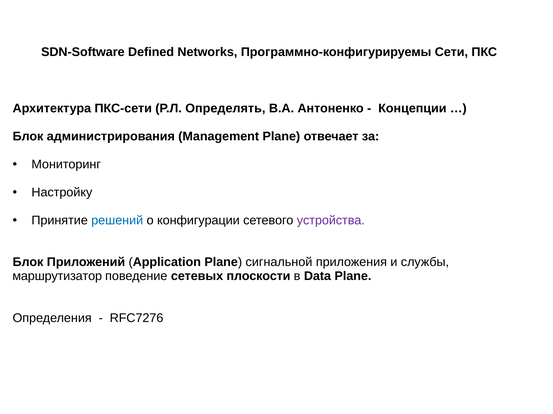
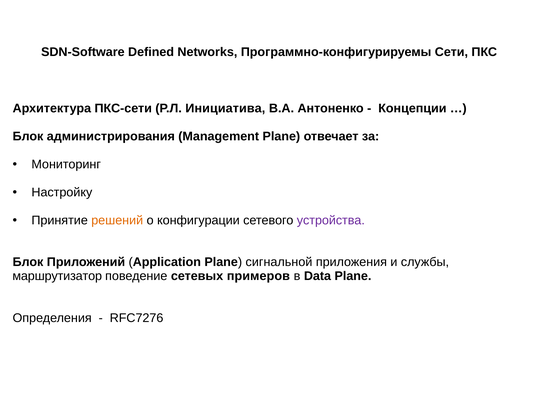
Определять: Определять -> Инициатива (225, 109)
решений colour: blue -> orange (117, 221)
плоскости: плоскости -> примеров (258, 277)
